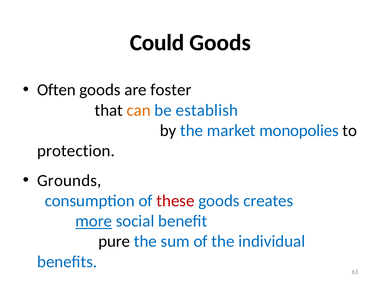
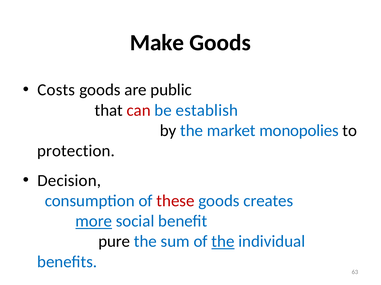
Could: Could -> Make (157, 43)
Often: Often -> Costs (56, 90)
foster: foster -> public (171, 90)
can colour: orange -> red (139, 110)
Grounds: Grounds -> Decision (69, 181)
the underline: none -> present (223, 242)
